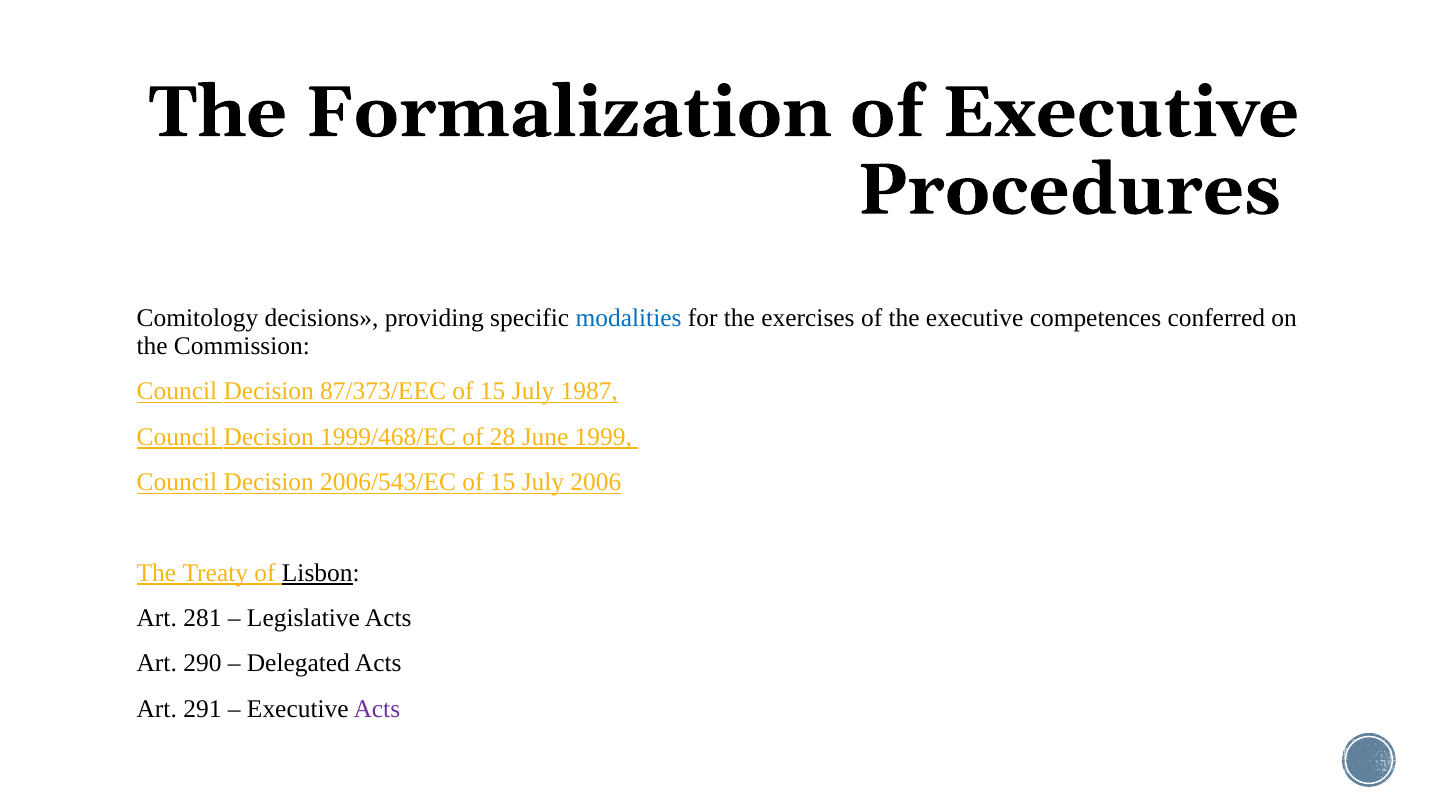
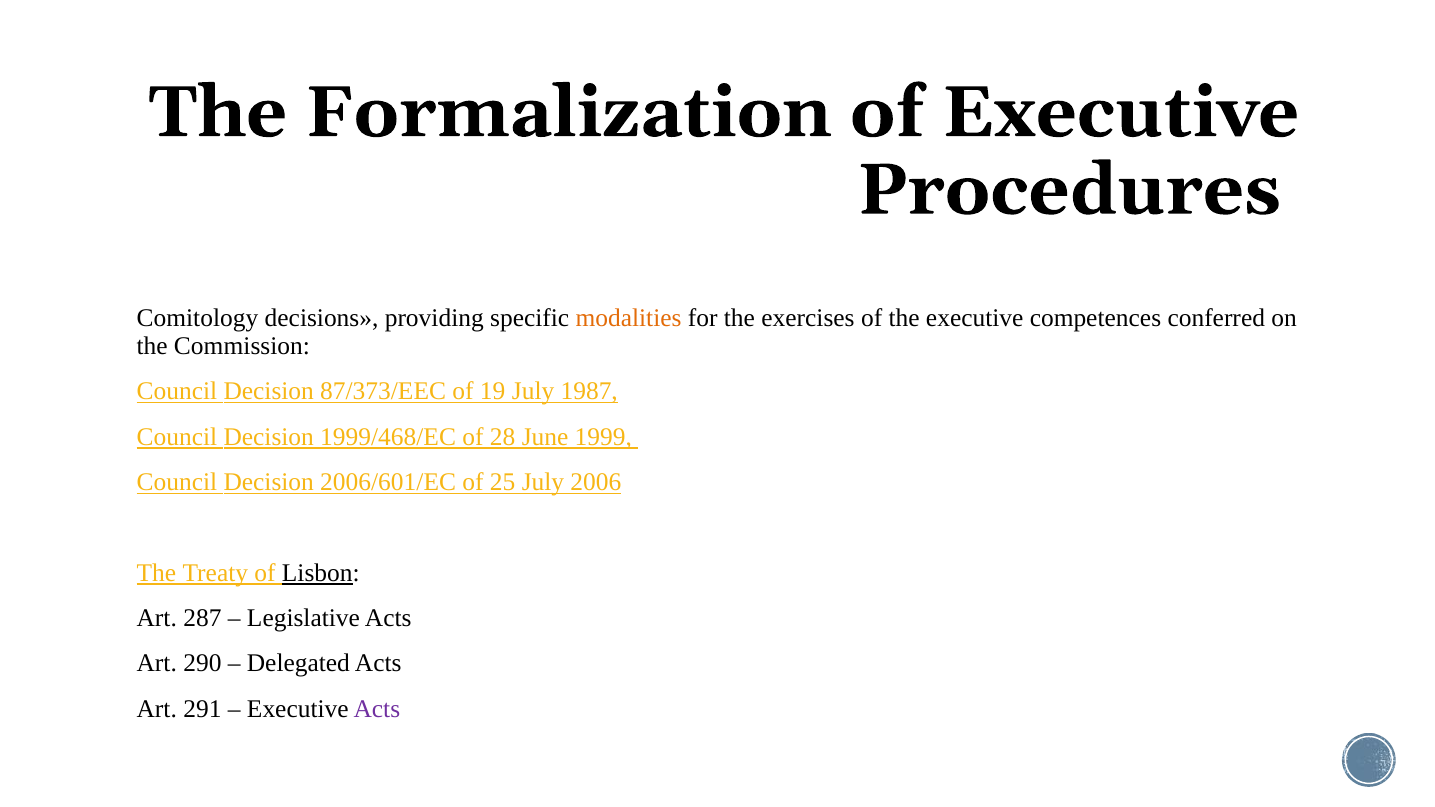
modalities colour: blue -> orange (629, 319)
87/373/EEC of 15: 15 -> 19 (493, 391)
2006/543/EC: 2006/543/EC -> 2006/601/EC (388, 482)
15: 15 -> 25 (503, 482)
281: 281 -> 287 (202, 618)
